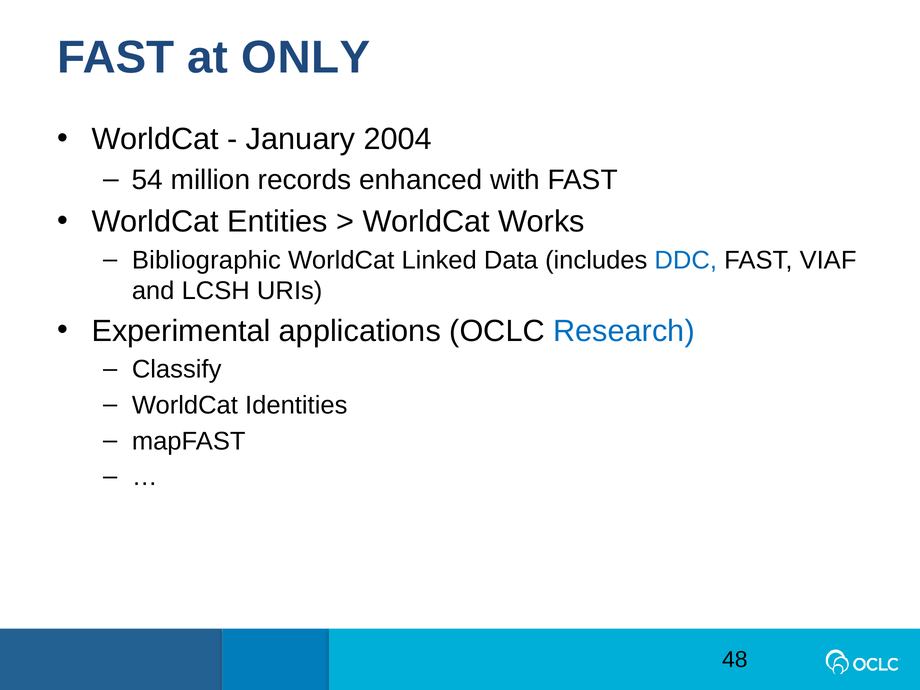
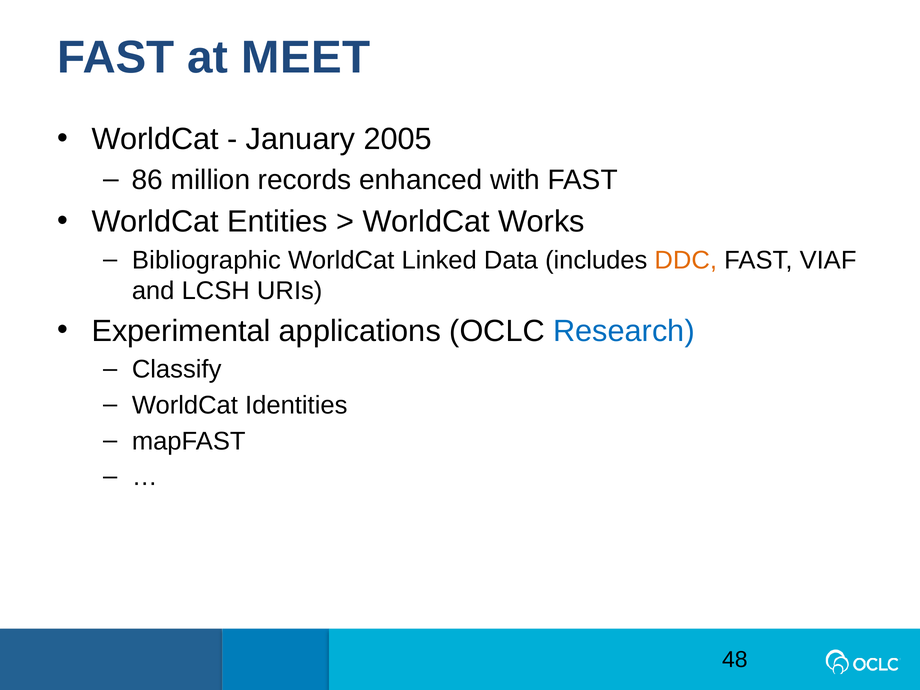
ONLY: ONLY -> MEET (306, 58)
2004: 2004 -> 2005 (398, 139)
54: 54 -> 86 (147, 180)
DDC colour: blue -> orange (686, 260)
